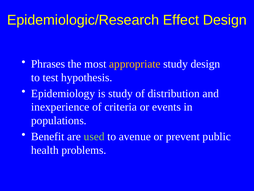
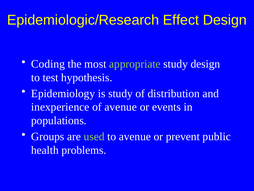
Phrases: Phrases -> Coding (48, 64)
appropriate colour: yellow -> light green (135, 64)
of criteria: criteria -> avenue (121, 107)
Benefit: Benefit -> Groups (48, 136)
